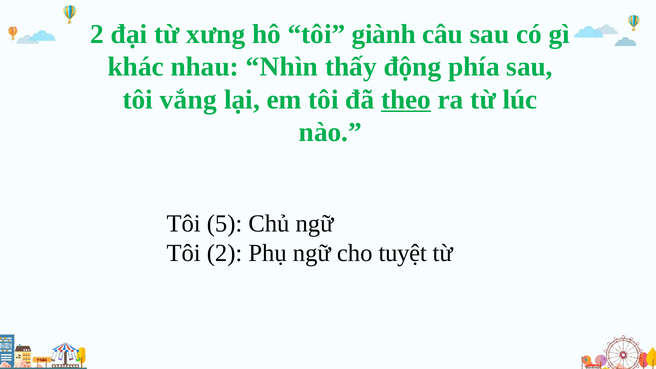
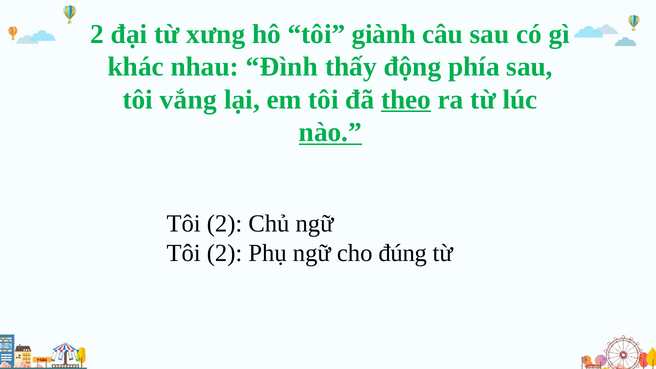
Nhìn: Nhìn -> Đình (282, 67)
nào underline: none -> present (330, 132)
5: 5 -> 2 (225, 224)
tuyệt: tuyệt -> đúng (403, 253)
